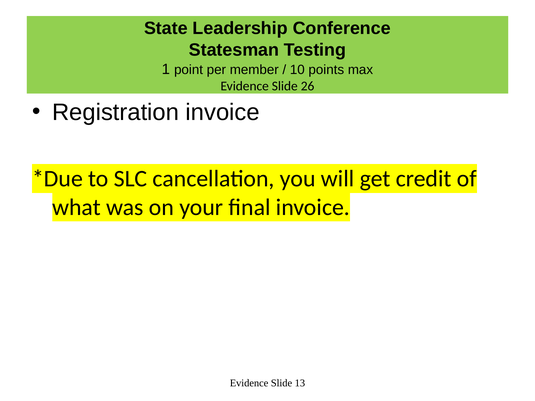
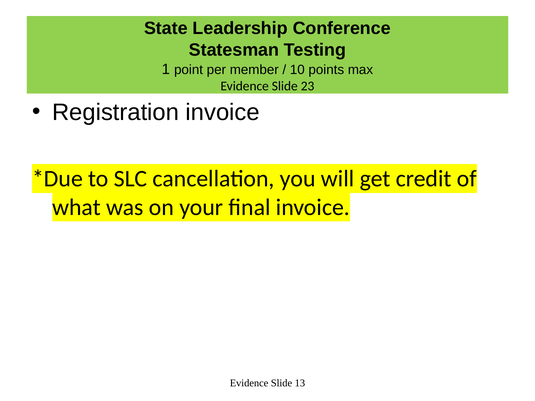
26: 26 -> 23 (308, 86)
